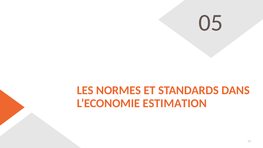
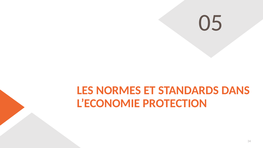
ESTIMATION: ESTIMATION -> PROTECTION (175, 103)
